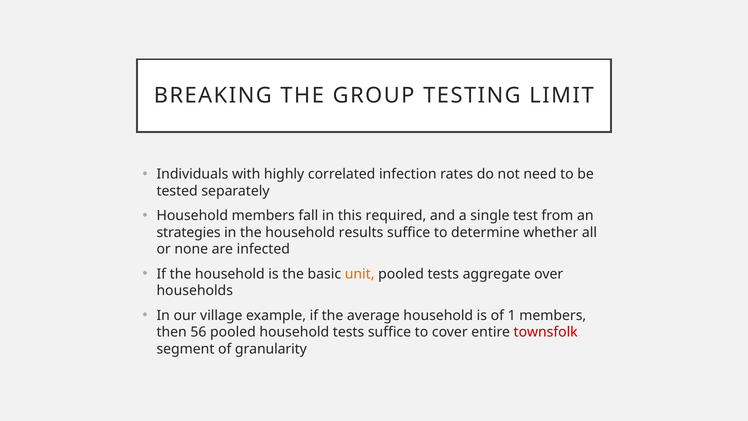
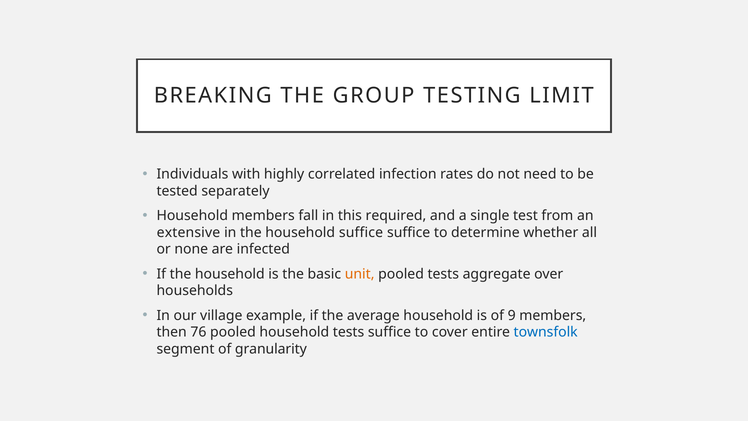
strategies: strategies -> extensive (188, 232)
household results: results -> suffice (361, 232)
1: 1 -> 9 (512, 315)
56: 56 -> 76 (198, 332)
townsfolk colour: red -> blue (546, 332)
